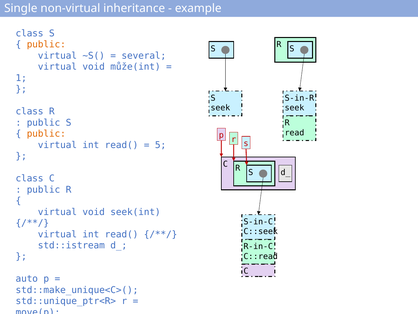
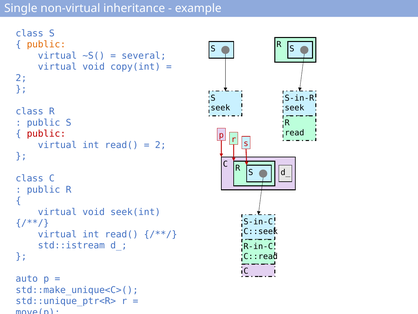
může(int: může(int -> copy(int (135, 67)
1: 1 -> 2 (21, 78)
public colour: orange -> red (46, 134)
5: 5 -> 2 (161, 145)
